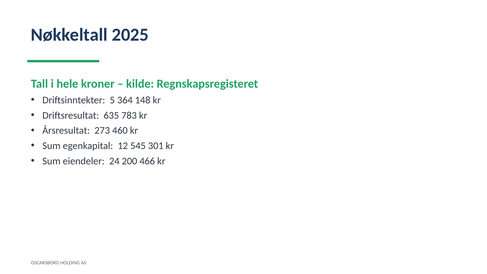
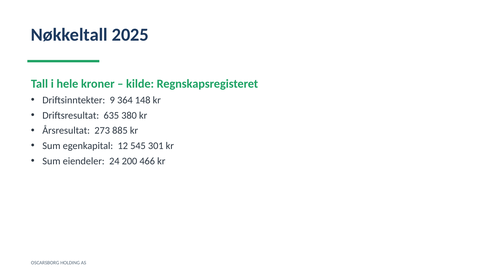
5: 5 -> 9 (112, 100)
783: 783 -> 380 (129, 115)
460: 460 -> 885 (120, 131)
